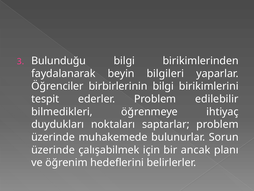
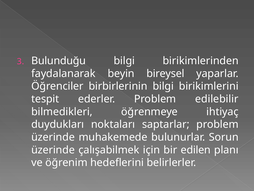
bilgileri: bilgileri -> bireysel (165, 73)
ancak: ancak -> edilen (196, 150)
